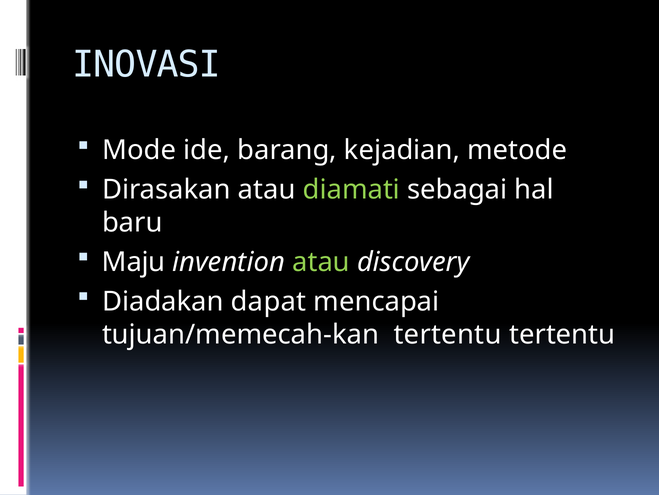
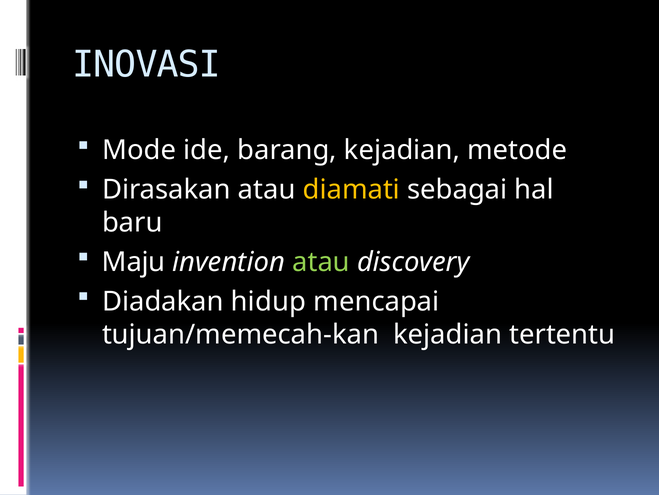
diamati colour: light green -> yellow (351, 190)
dapat: dapat -> hidup (269, 301)
tujuan/memecah-kan tertentu: tertentu -> kejadian (448, 334)
